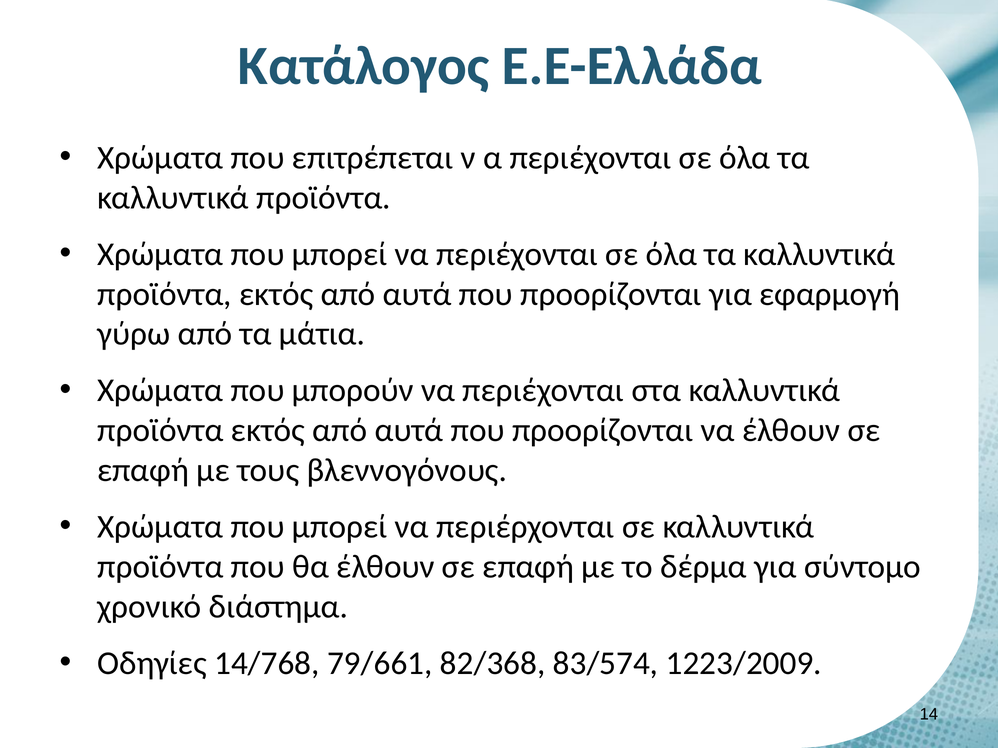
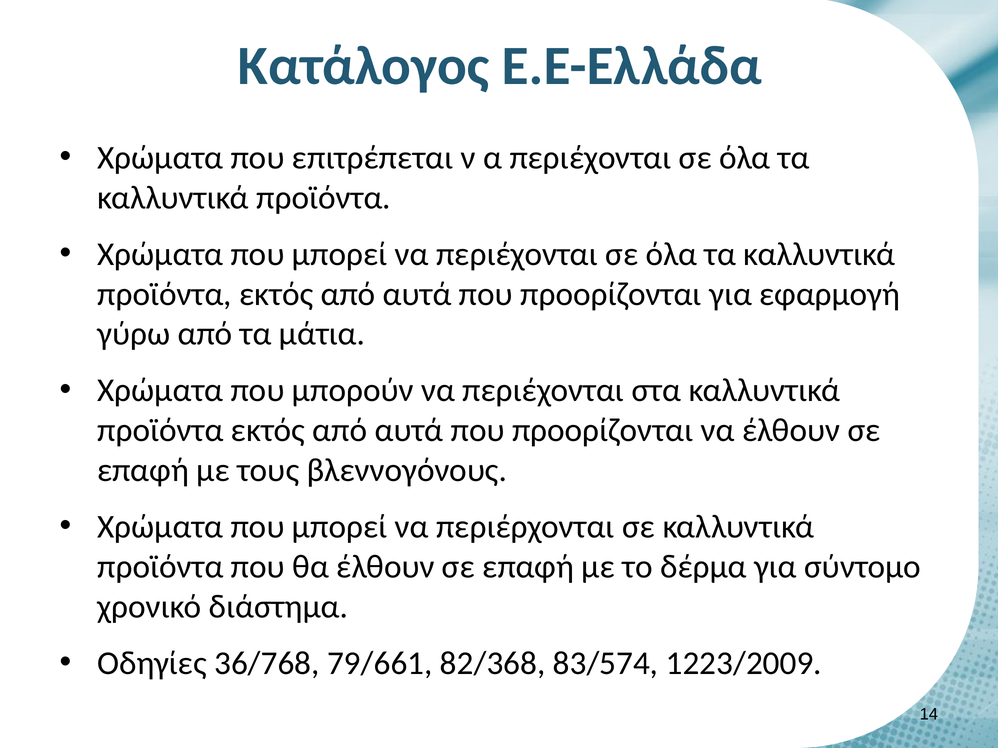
14/768: 14/768 -> 36/768 (267, 663)
